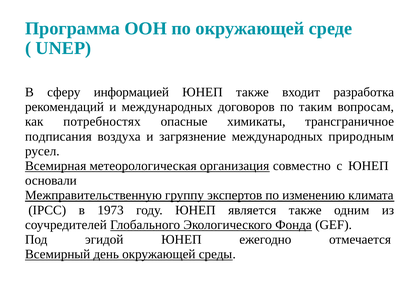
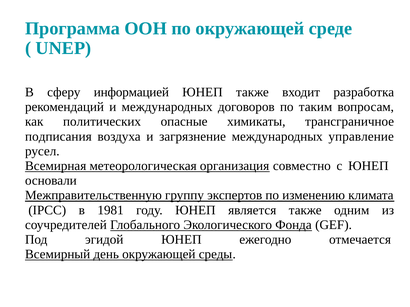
потребностях: потребностях -> политических (102, 122)
природным: природным -> управление (361, 137)
1973: 1973 -> 1981 (111, 210)
